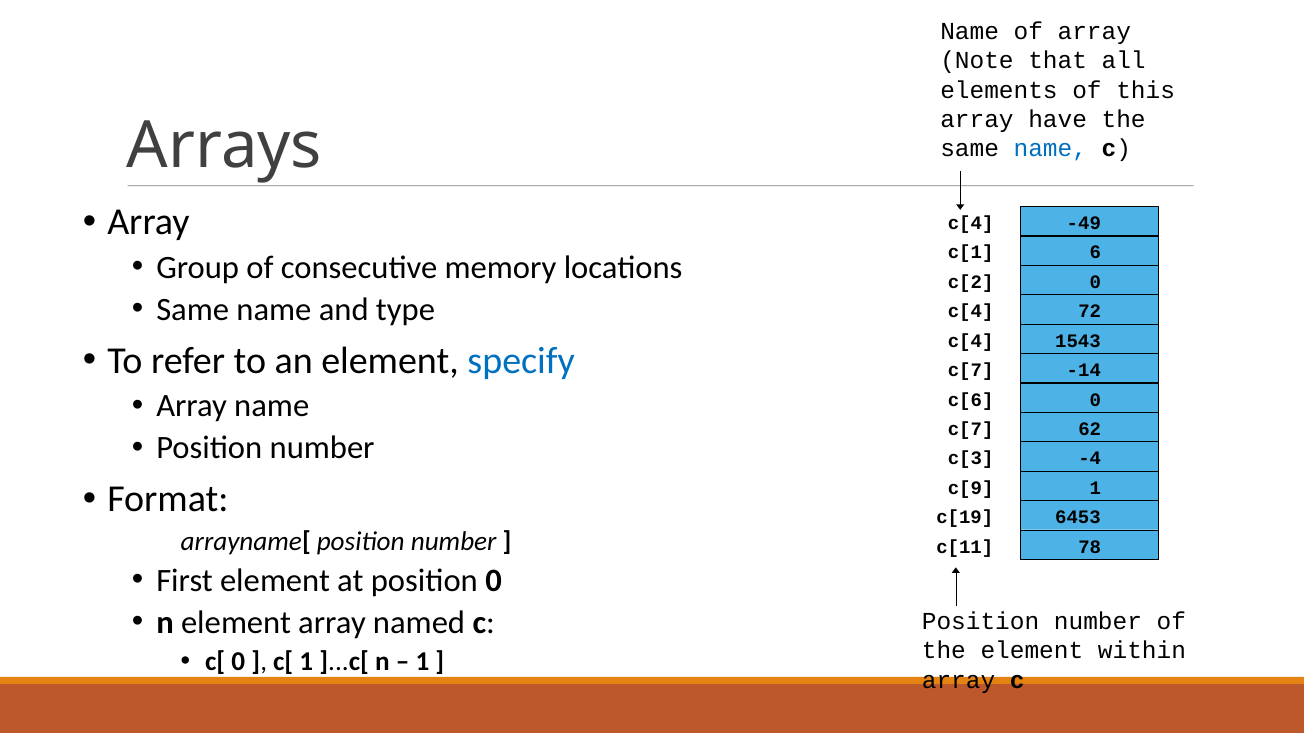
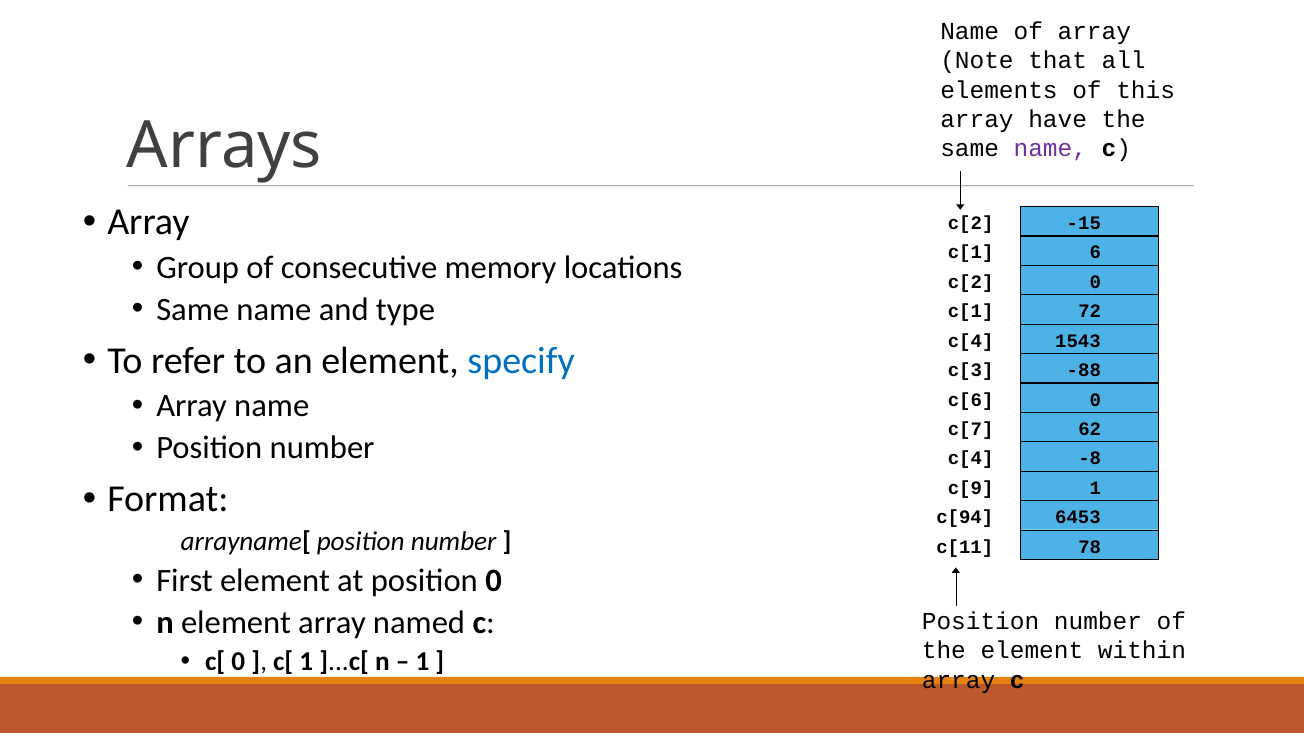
name colour: blue -> purple (1050, 149)
c[4: c[4 -> c[2 (971, 223)
-49: -49 -> -15 (1084, 223)
c[4: c[4 -> c[1 (971, 312)
c[7: c[7 -> c[3 (971, 371)
-14: -14 -> -88 (1084, 371)
c[3: c[3 -> c[4 (971, 459)
-4: -4 -> -8 (1090, 459)
c[19: c[19 -> c[94 (965, 518)
